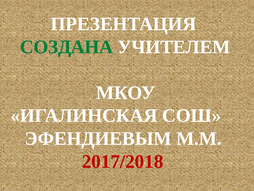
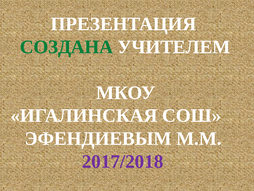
2017/2018 colour: red -> purple (123, 161)
